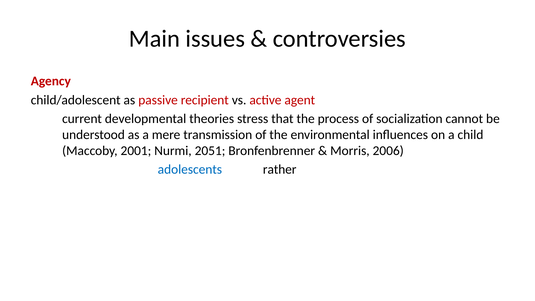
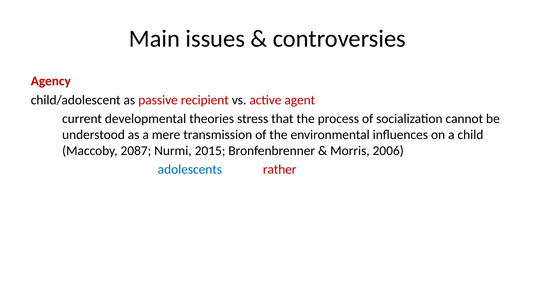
2001: 2001 -> 2087 (136, 151)
2051: 2051 -> 2015 (210, 151)
rather colour: black -> red (280, 169)
